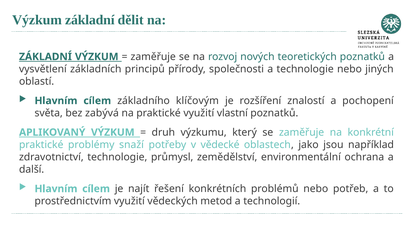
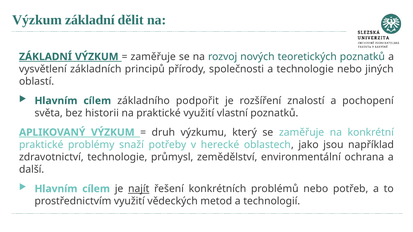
klíčovým: klíčovým -> podpořit (197, 101)
zabývá: zabývá -> historii (102, 113)
vědecké: vědecké -> herecké (220, 145)
najít underline: none -> present (139, 189)
